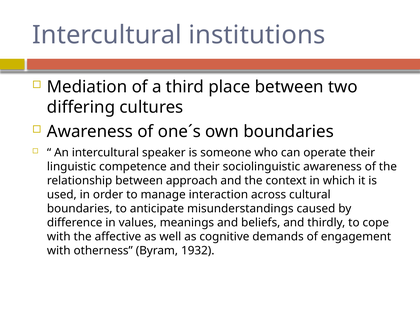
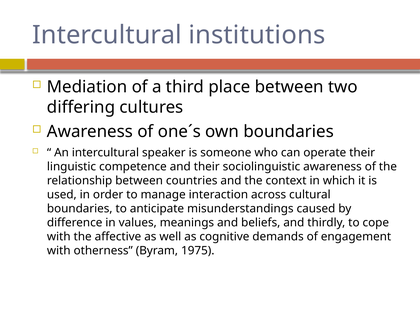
approach: approach -> countries (192, 181)
1932: 1932 -> 1975 (198, 251)
